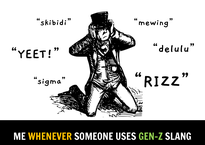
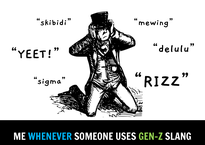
WHENEVER colour: yellow -> light blue (50, 137)
